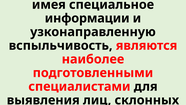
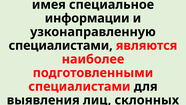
вспыльчивость: вспыльчивость -> специалистами (61, 45)
